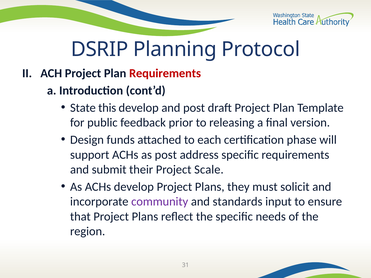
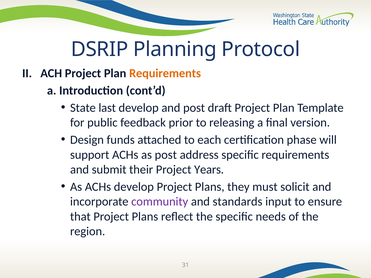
Requirements colour: red -> orange (165, 73)
this: this -> last (107, 108)
Scale: Scale -> Years (209, 170)
